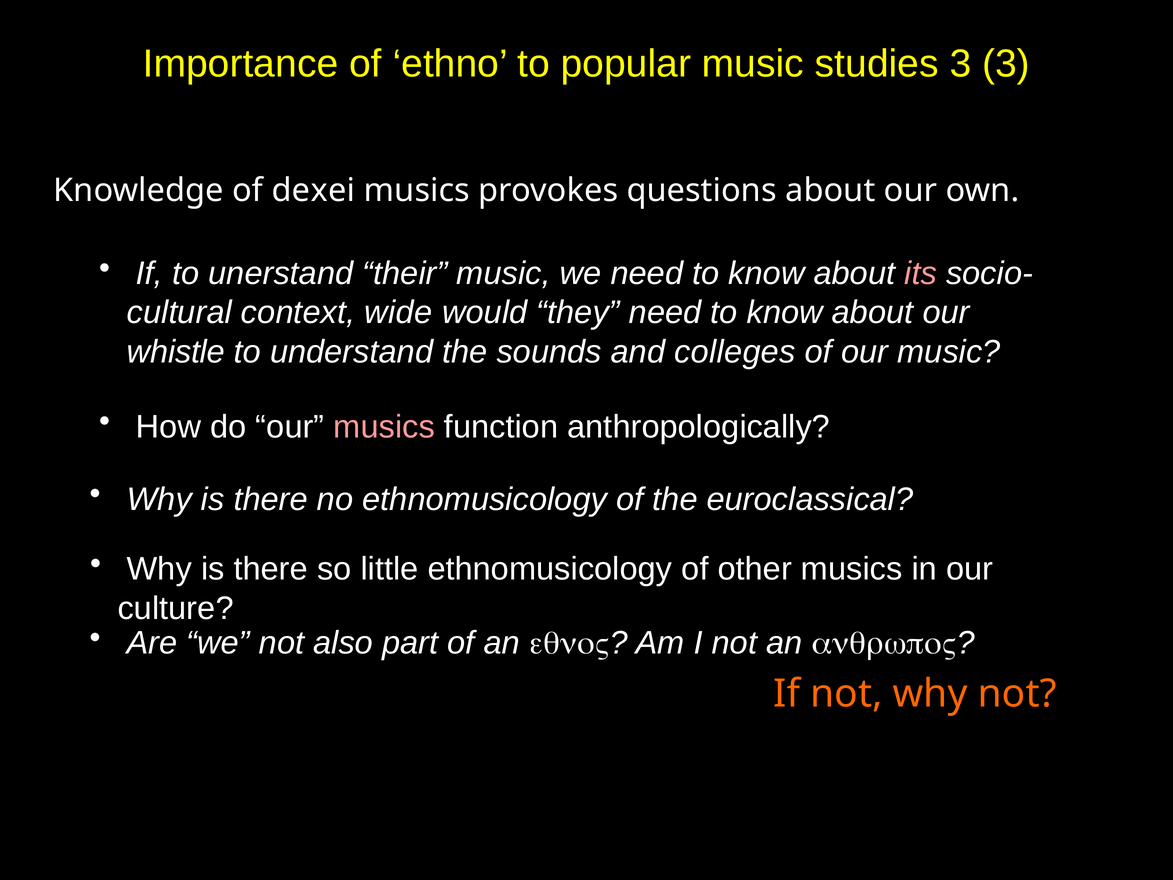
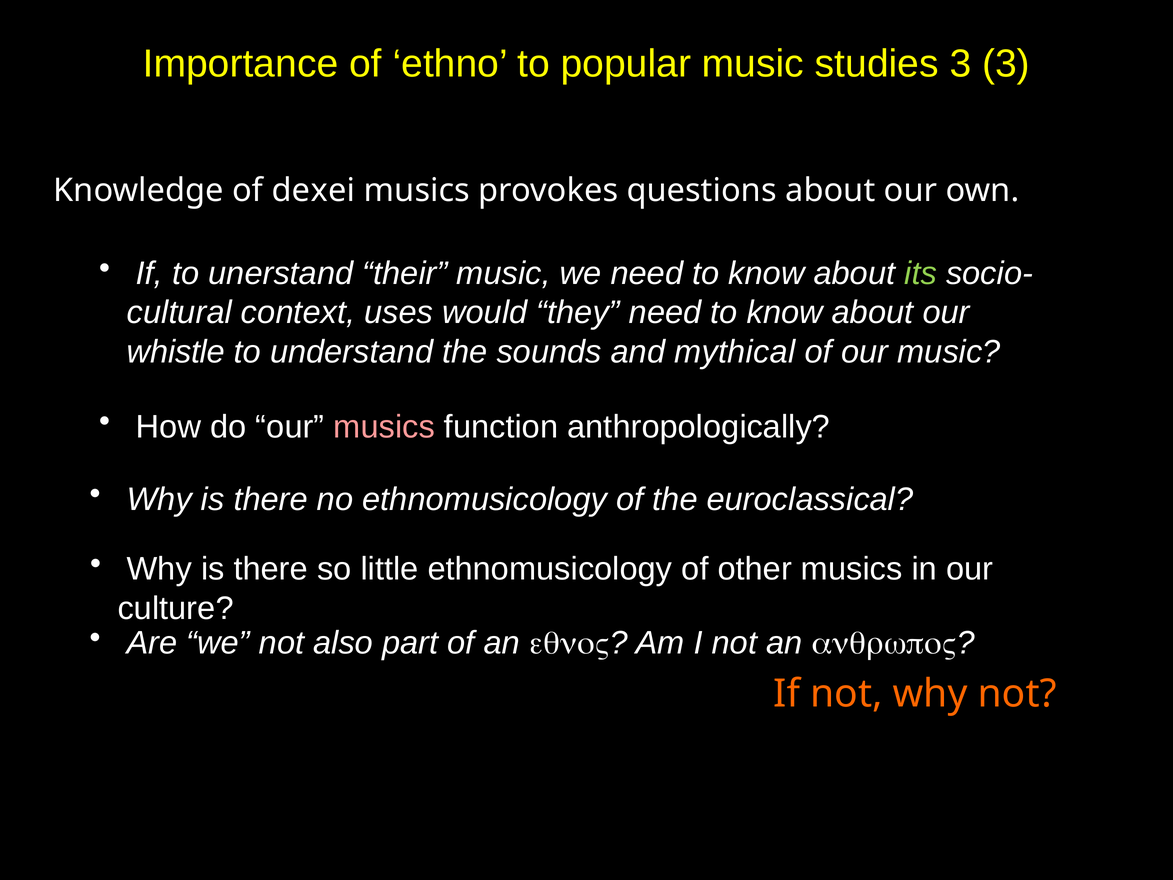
its colour: pink -> light green (921, 273)
wide: wide -> uses (399, 313)
colleges: colleges -> mythical (735, 352)
